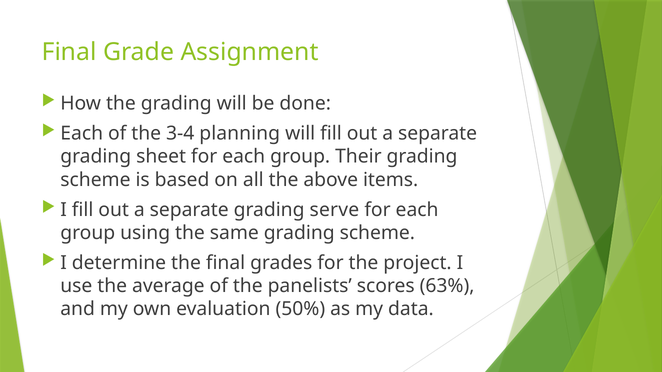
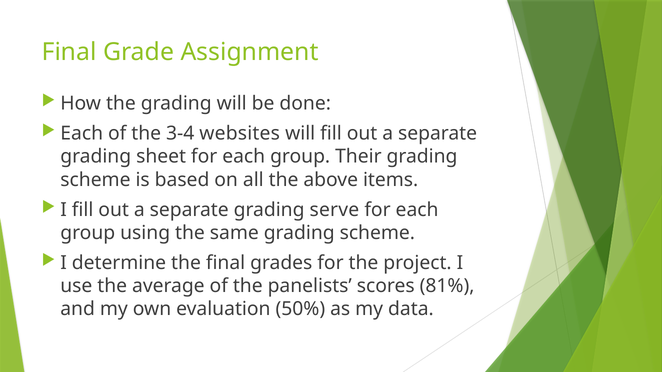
planning: planning -> websites (240, 134)
63%: 63% -> 81% (447, 286)
